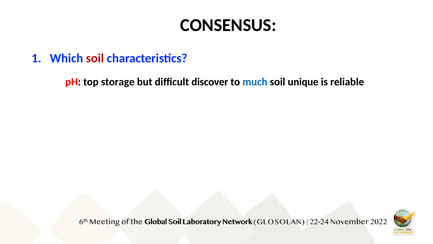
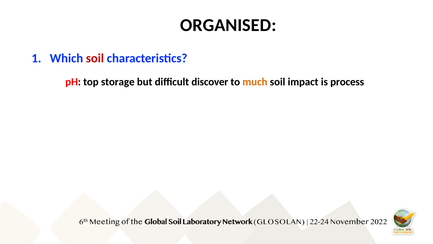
CONSENSUS: CONSENSUS -> ORGANISED (228, 25)
much colour: blue -> orange (255, 82)
unique: unique -> impact (303, 82)
reliable: reliable -> process (347, 82)
